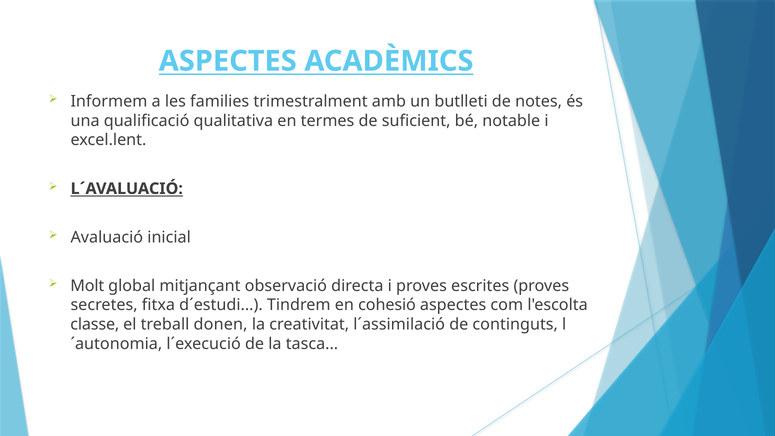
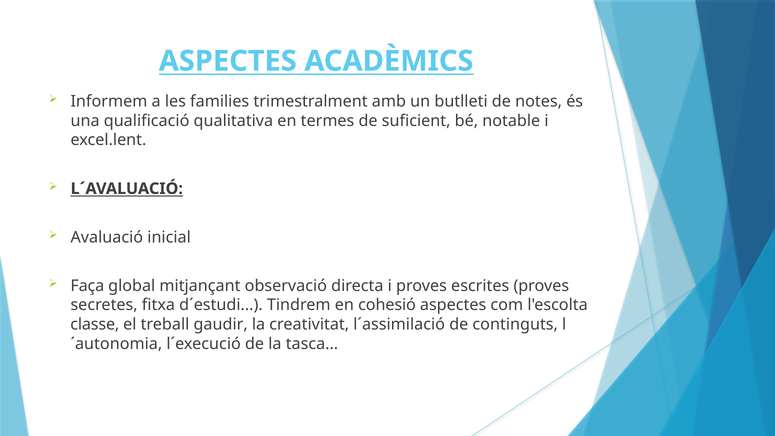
Molt: Molt -> Faça (87, 286)
donen: donen -> gaudir (221, 324)
